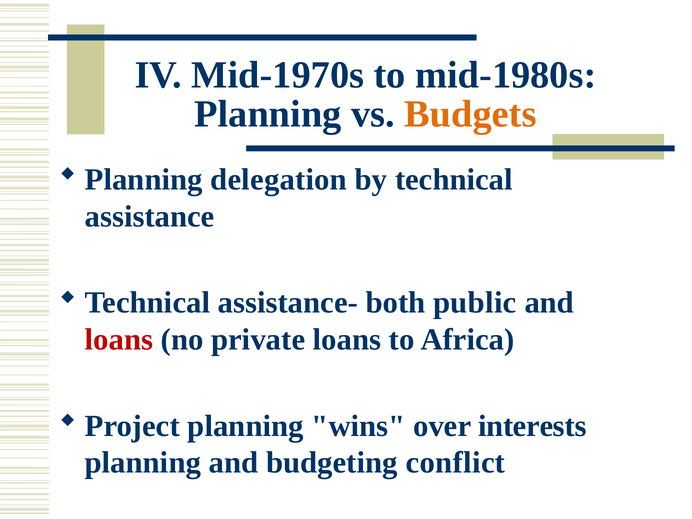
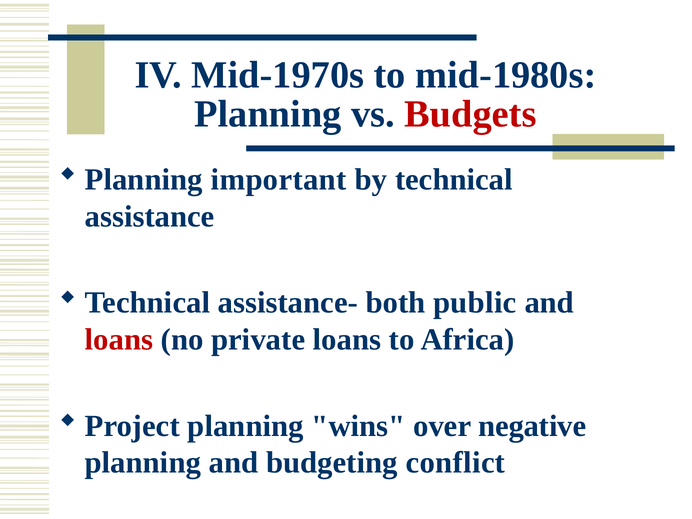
Budgets colour: orange -> red (471, 114)
delegation: delegation -> important (279, 180)
interests: interests -> negative (532, 426)
